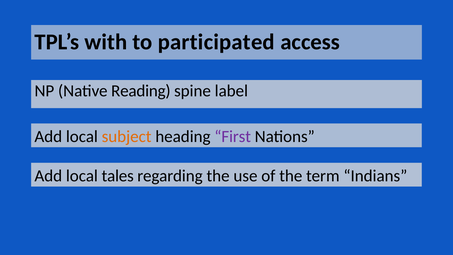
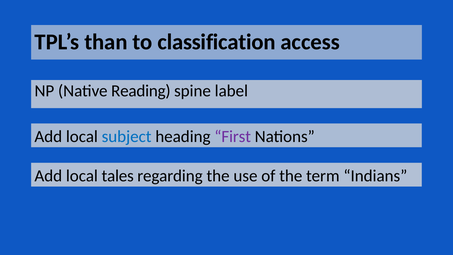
with: with -> than (106, 42)
participated: participated -> classification (217, 42)
subject colour: orange -> blue (127, 136)
